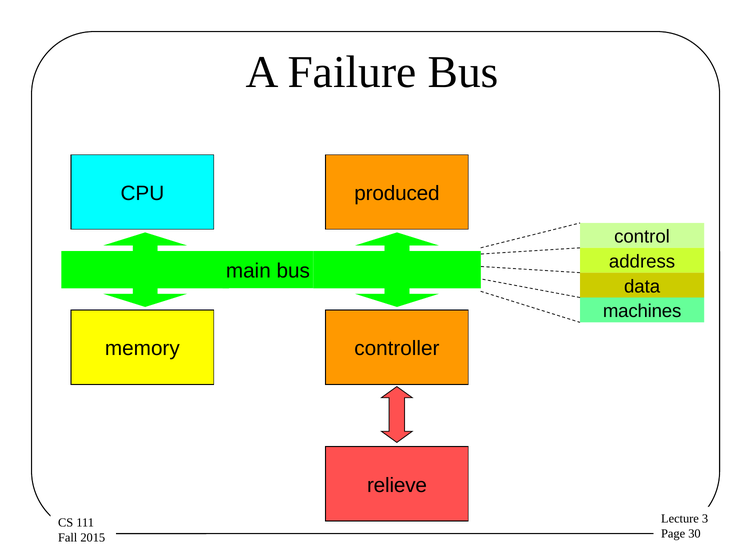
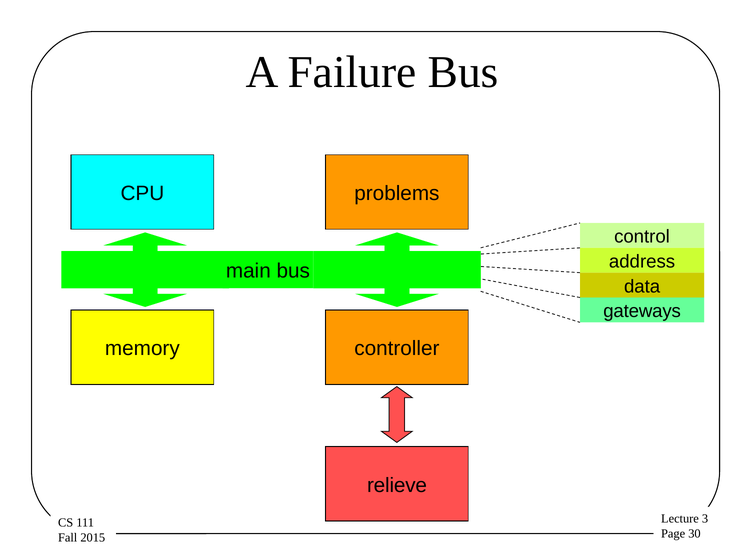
produced: produced -> problems (397, 193)
machines: machines -> gateways (642, 311)
